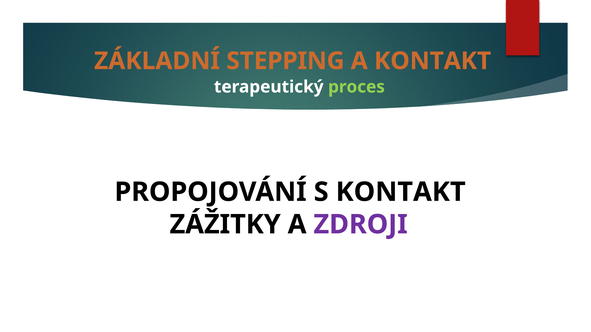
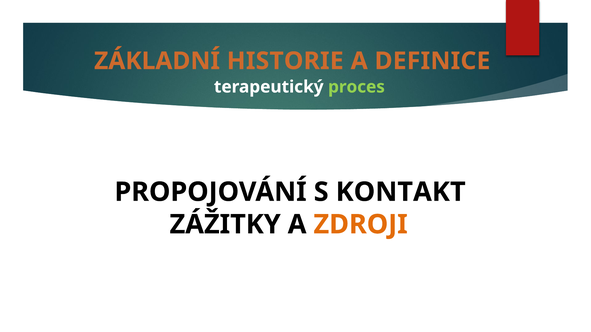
STEPPING: STEPPING -> HISTORIE (285, 61)
A KONTAKT: KONTAKT -> DEFINICE (432, 61)
ZDROJI colour: purple -> orange (361, 225)
